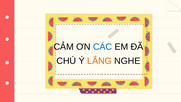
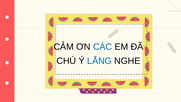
LẮNG colour: orange -> blue (99, 61)
